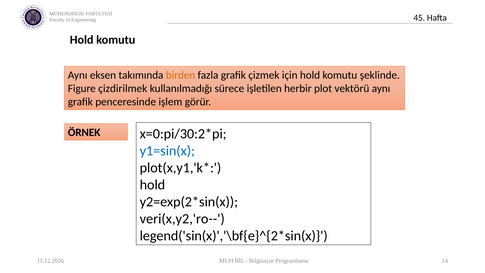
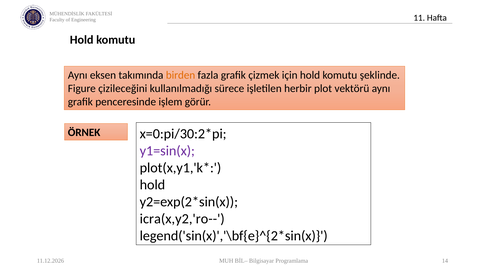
45: 45 -> 11 (419, 18)
çizdirilmek: çizdirilmek -> çizileceğini (123, 89)
y1=sin(x colour: blue -> purple (167, 151)
veri(x,y2,'ro--: veri(x,y2,'ro-- -> icra(x,y2,'ro-- (182, 219)
